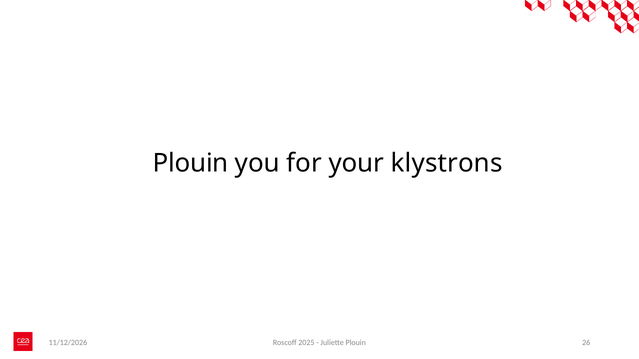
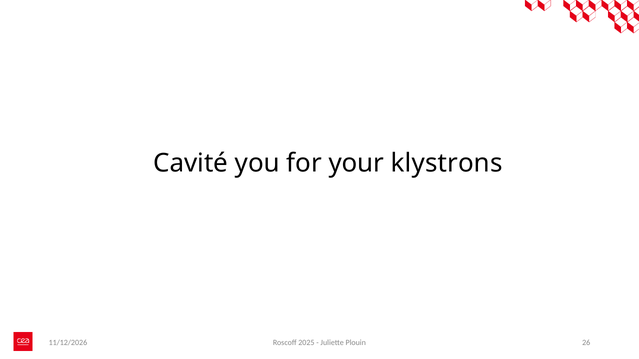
Plouin: Plouin -> Cavité (191, 164)
